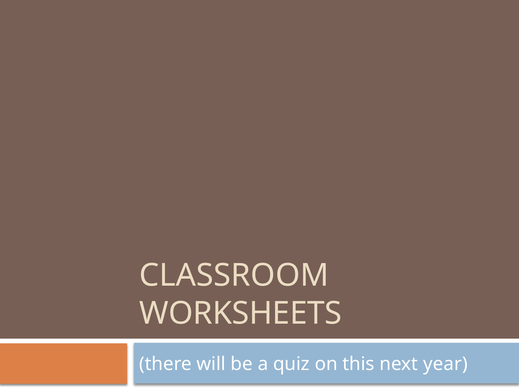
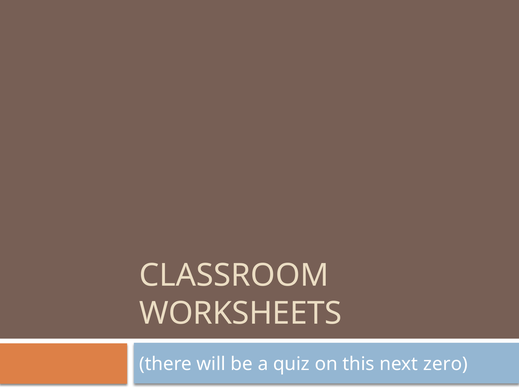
year: year -> zero (445, 364)
